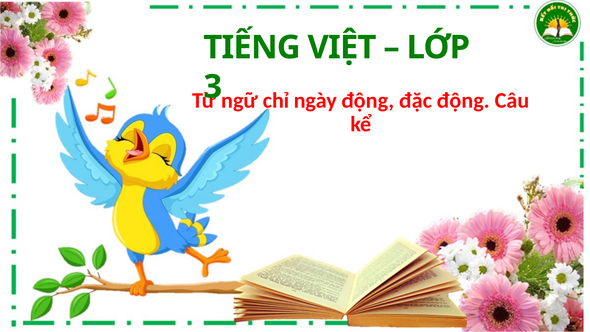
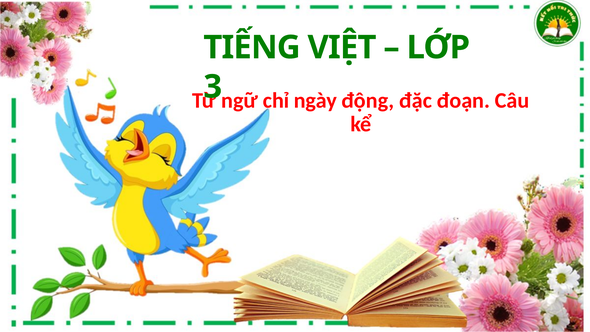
đặc động: động -> đoạn (463, 100)
